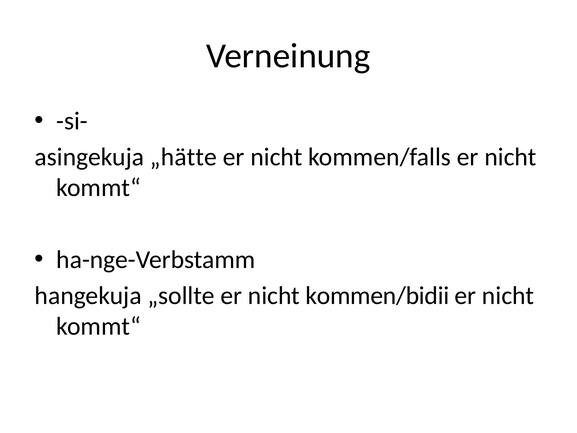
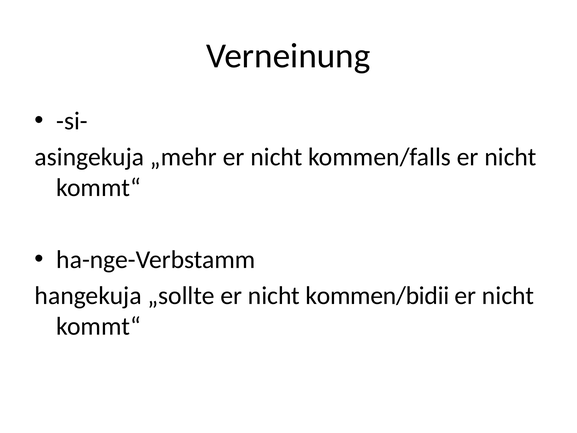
„hätte: „hätte -> „mehr (183, 157)
